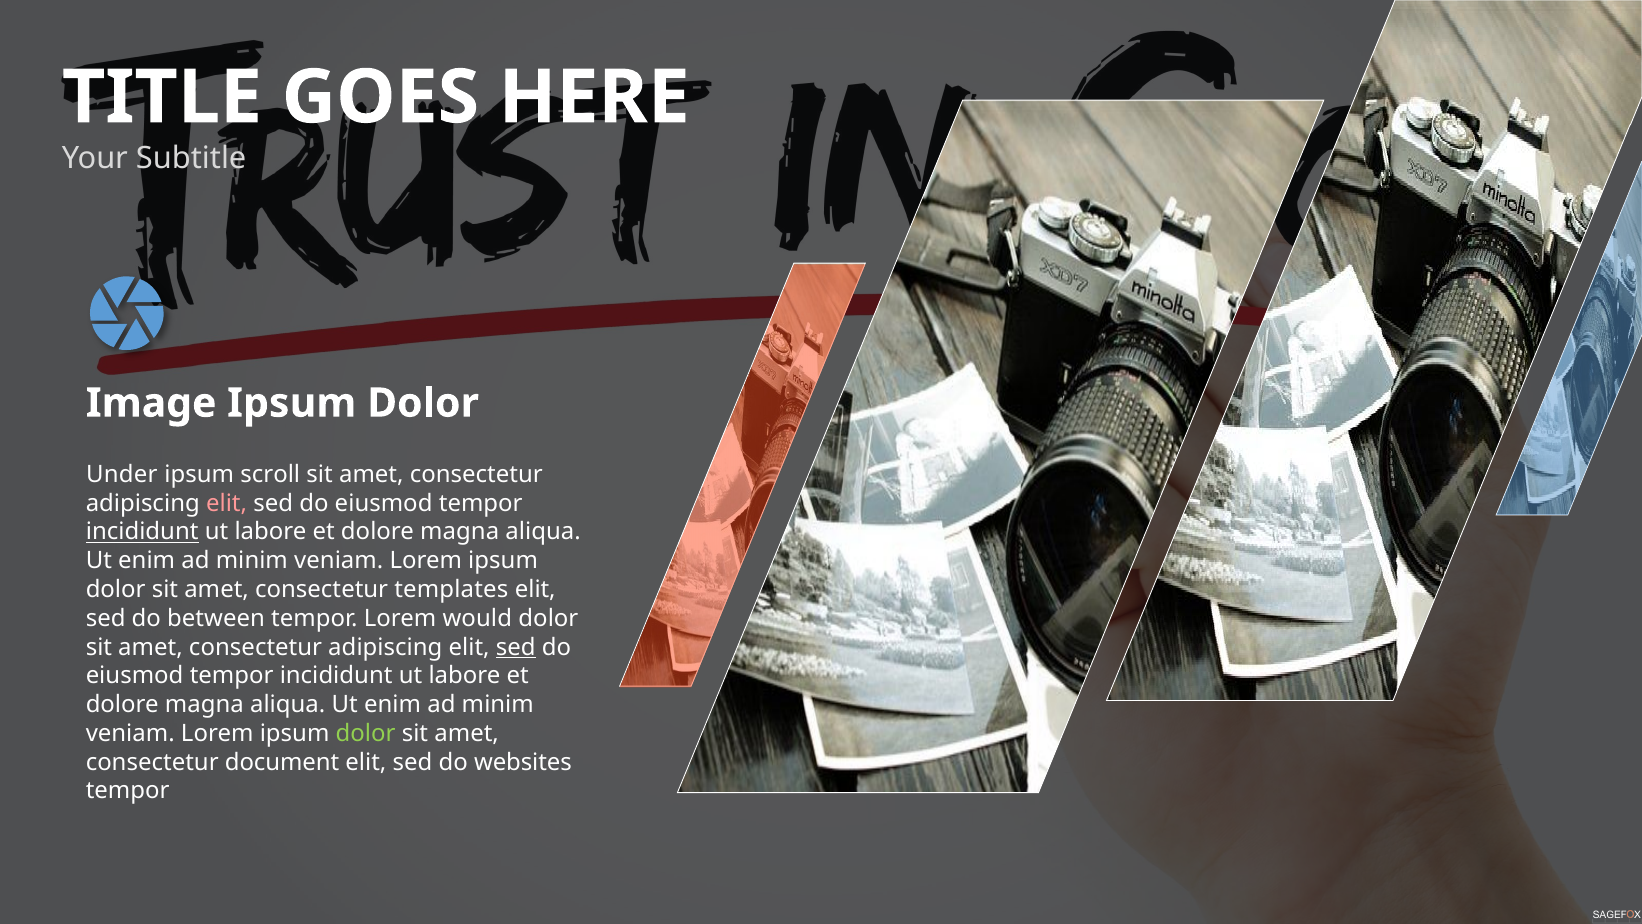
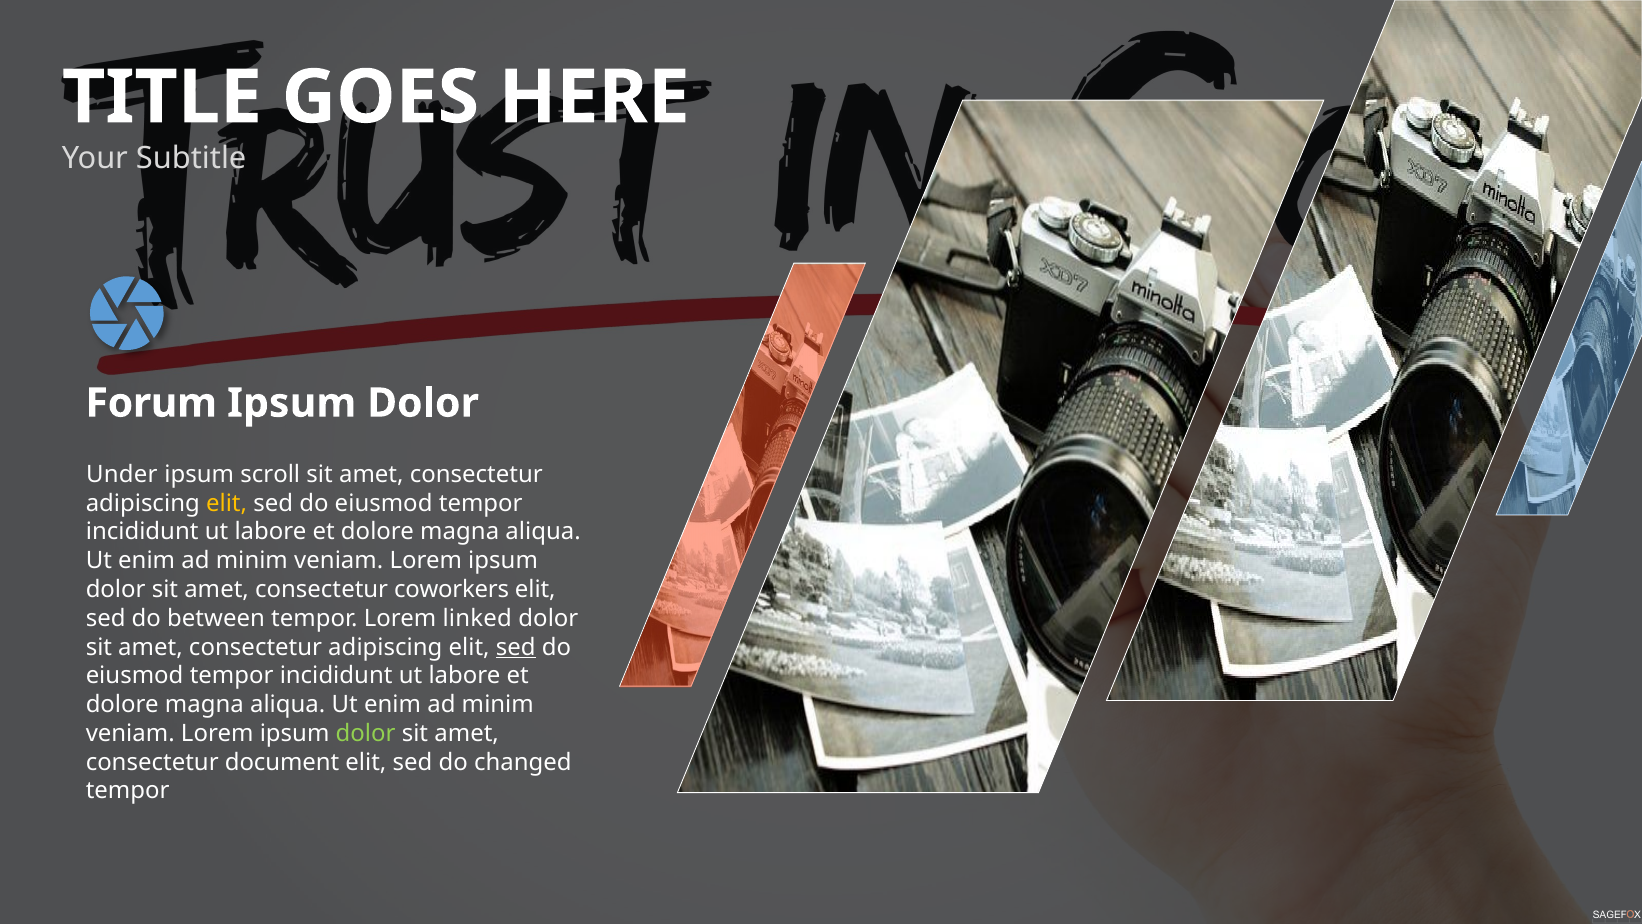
Image: Image -> Forum (151, 403)
elit colour: pink -> yellow (227, 503)
incididunt underline: present -> none (142, 532)
templates: templates -> coworkers (452, 589)
would: would -> linked (477, 618)
websites: websites -> changed (523, 762)
